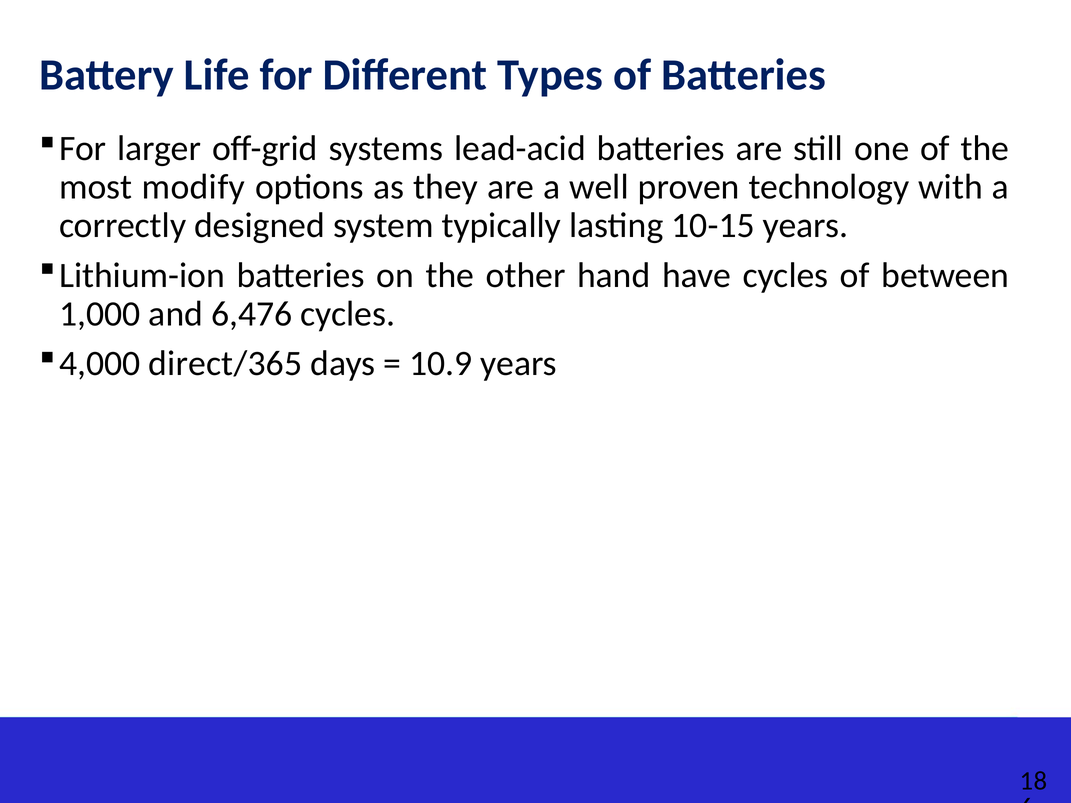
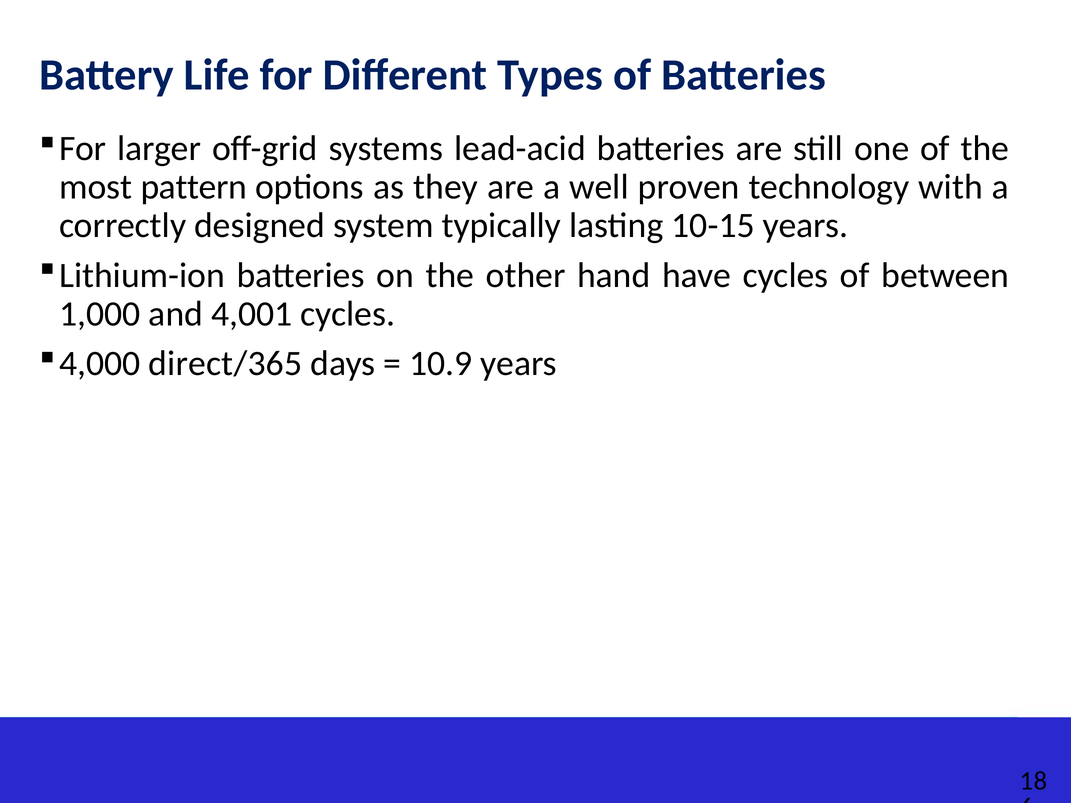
modify: modify -> pattern (194, 187)
6,476: 6,476 -> 4,001 (252, 314)
